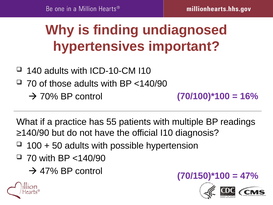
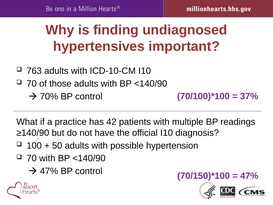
140: 140 -> 763 (34, 71)
16%: 16% -> 37% (249, 96)
55: 55 -> 42 (111, 122)
